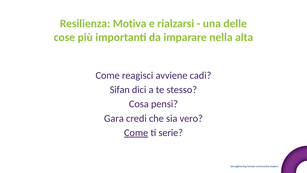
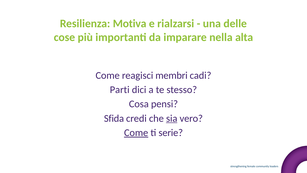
avviene: avviene -> membri (172, 75)
Sifan: Sifan -> Parti (120, 90)
Gara: Gara -> Sfida (114, 118)
sia underline: none -> present (172, 118)
